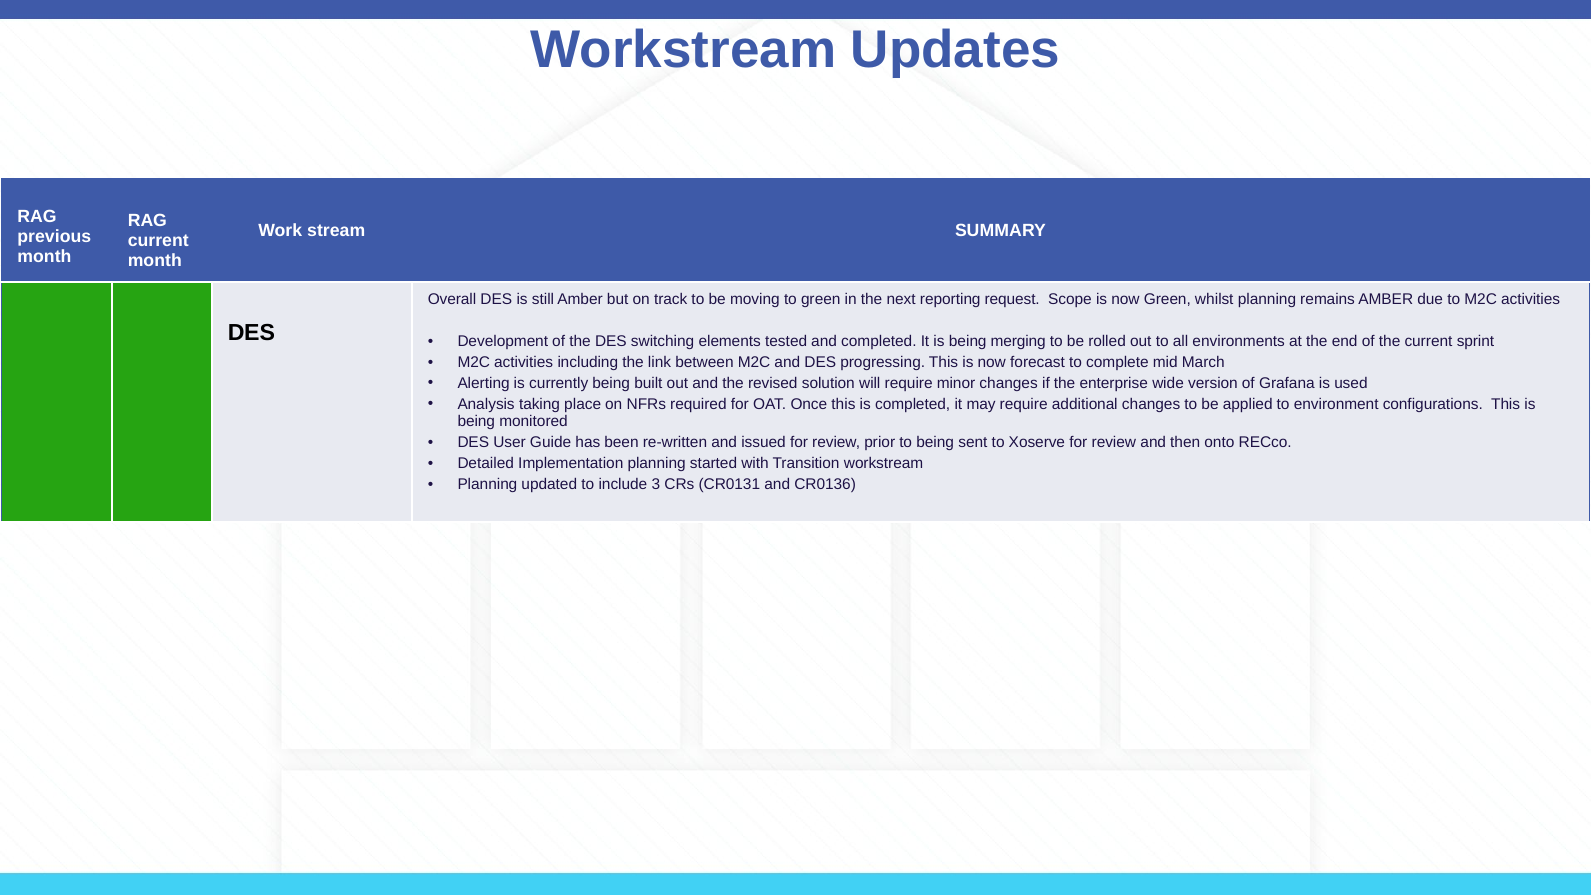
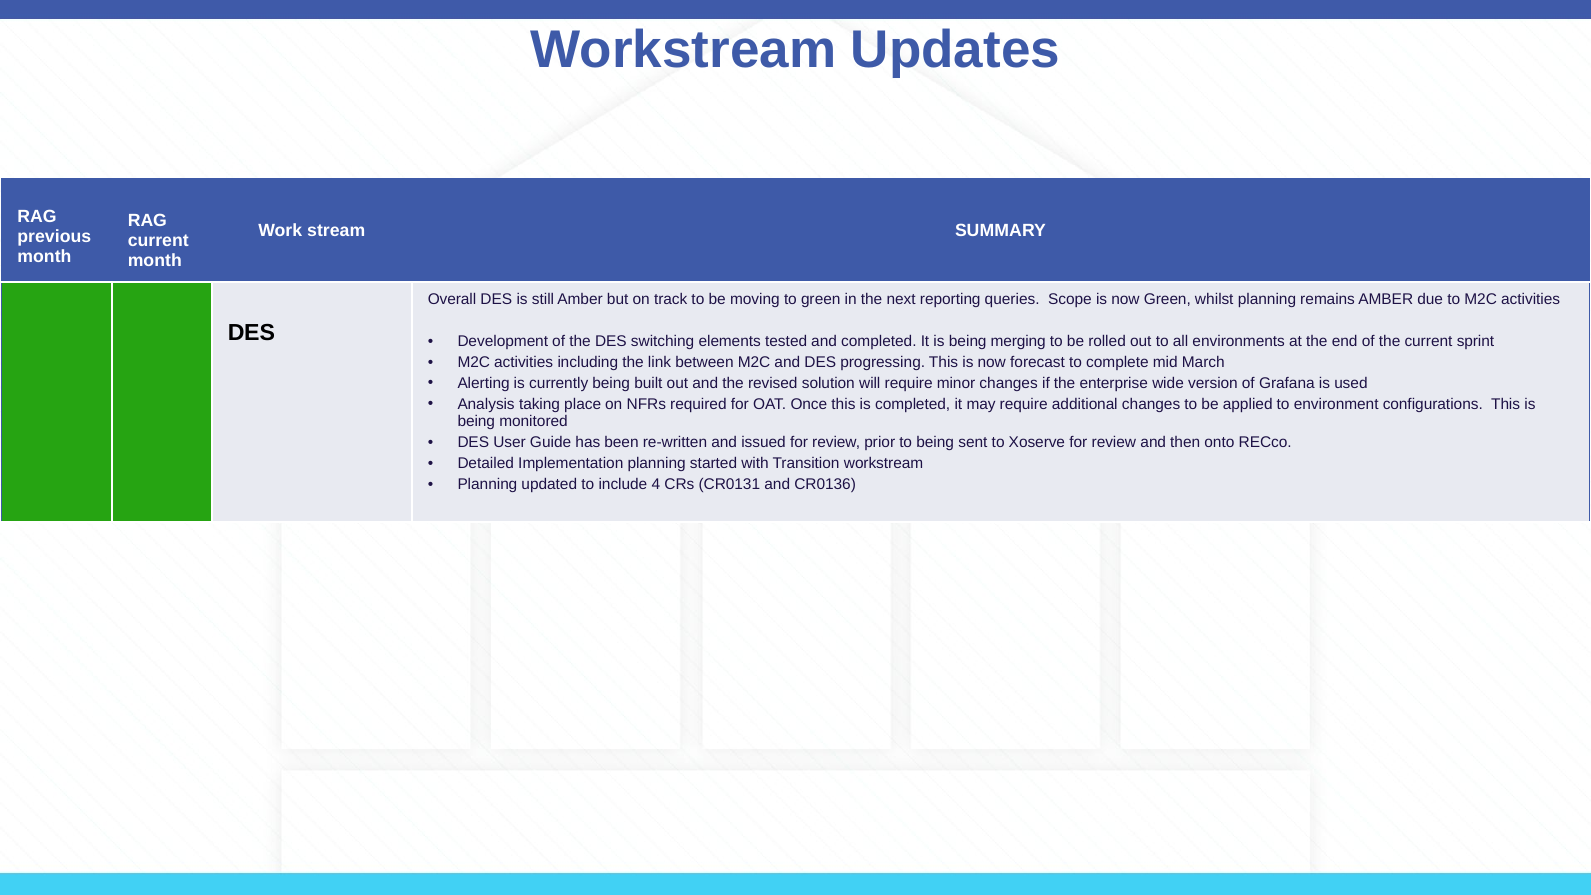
request: request -> queries (1012, 299)
3: 3 -> 4 (656, 484)
